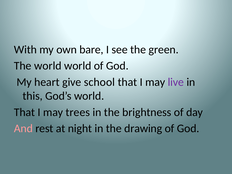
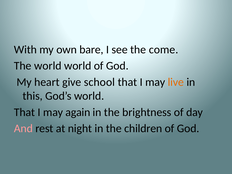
green: green -> come (164, 50)
live colour: purple -> orange (176, 82)
trees: trees -> again (78, 112)
drawing: drawing -> children (143, 128)
